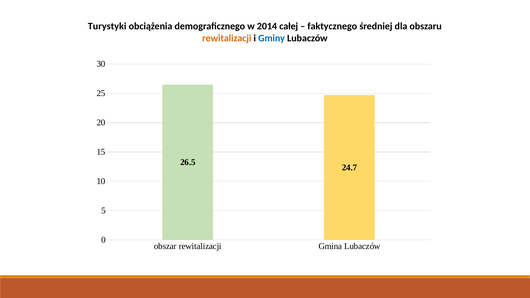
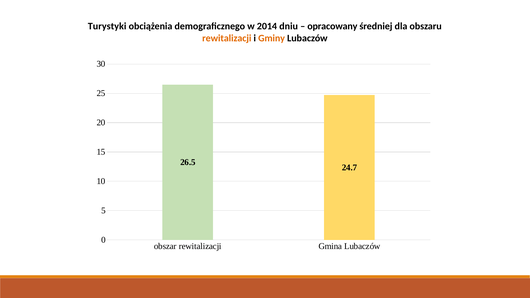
całej: całej -> dniu (289, 26)
faktycznego: faktycznego -> opracowany (332, 26)
Gminy colour: blue -> orange (272, 38)
